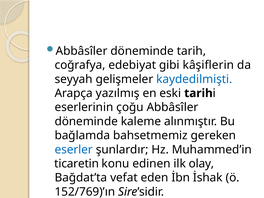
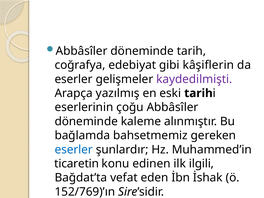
seyyah: seyyah -> eserler (74, 79)
kaydedilmişti colour: blue -> purple (194, 79)
olay: olay -> ilgili (201, 164)
